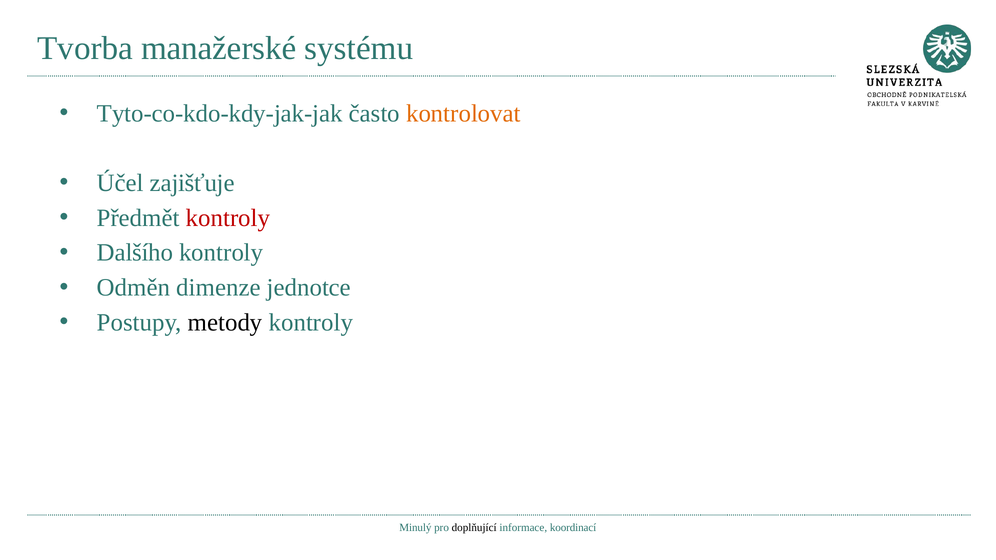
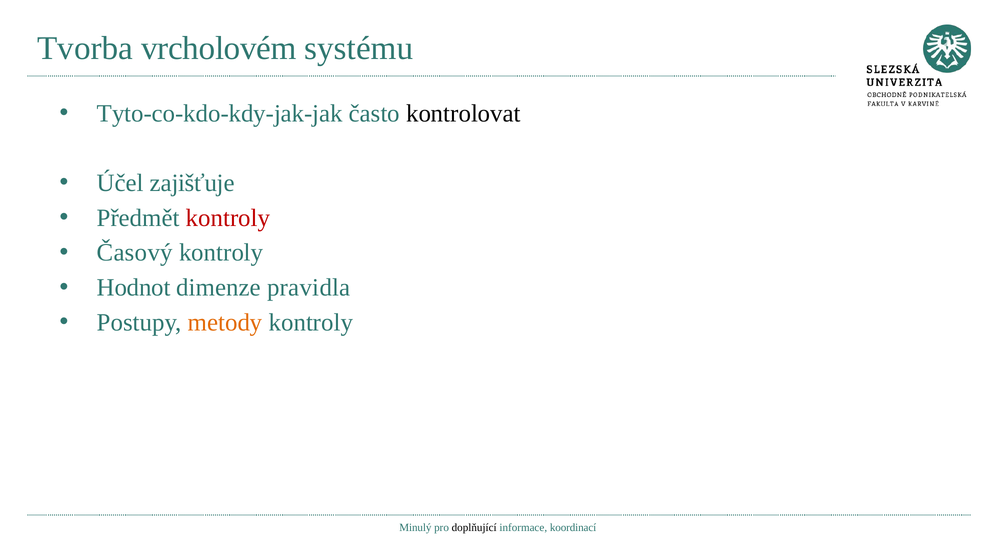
manažerské: manažerské -> vrcholovém (219, 48)
kontrolovat colour: orange -> black (463, 113)
Dalšího: Dalšího -> Časový (135, 253)
Odměn: Odměn -> Hodnot (134, 288)
jednotce: jednotce -> pravidla (309, 288)
metody colour: black -> orange (225, 323)
